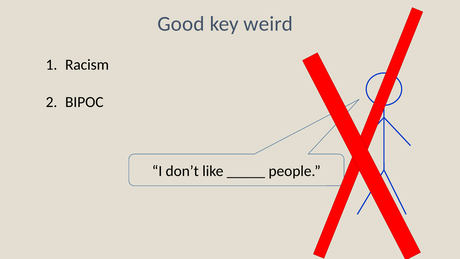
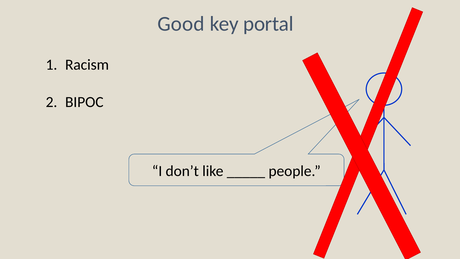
weird: weird -> portal (268, 24)
